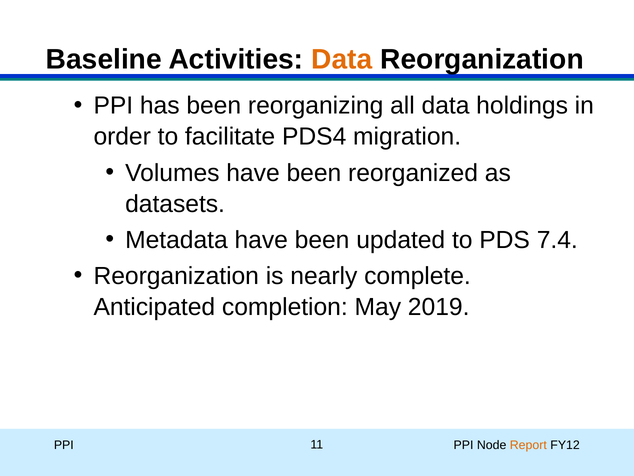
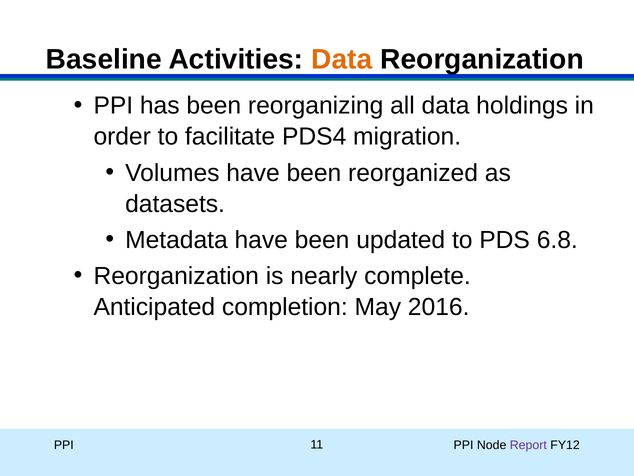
7.4: 7.4 -> 6.8 (557, 240)
2019: 2019 -> 2016 (439, 307)
Report colour: orange -> purple (528, 445)
